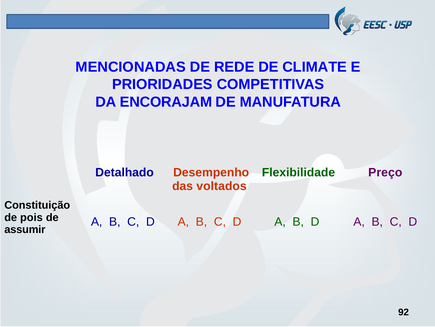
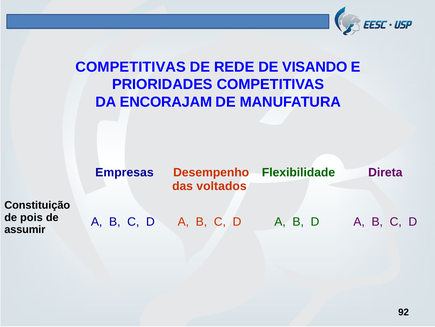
MENCIONADAS: MENCIONADAS -> COMPETITIVAS (131, 67)
CLIMATE: CLIMATE -> VISANDO (315, 67)
Detalhado: Detalhado -> Empresas (124, 172)
Preço: Preço -> Direta (385, 172)
